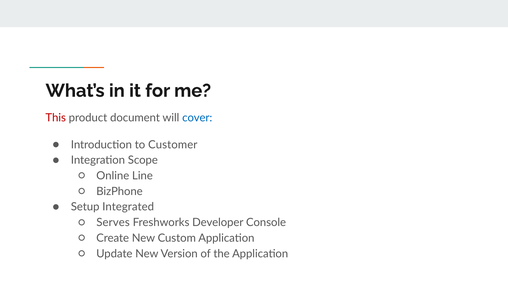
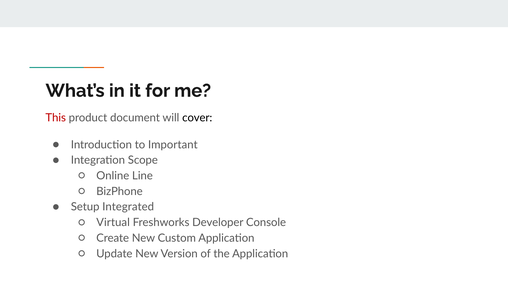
cover colour: blue -> black (197, 118)
Customer: Customer -> Important (173, 144)
Serves: Serves -> Virtual (113, 222)
